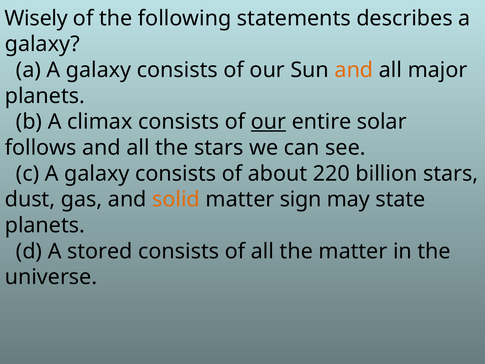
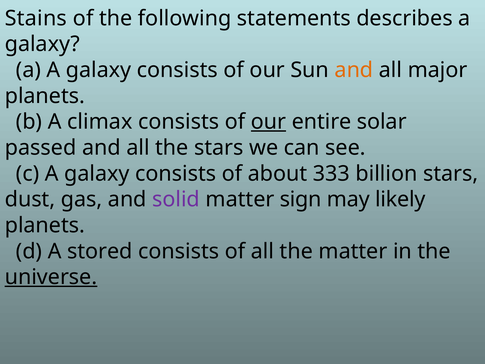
Wisely: Wisely -> Stains (36, 18)
follows: follows -> passed (41, 148)
220: 220 -> 333 (331, 173)
solid colour: orange -> purple (176, 199)
state: state -> likely (400, 199)
universe underline: none -> present (51, 277)
